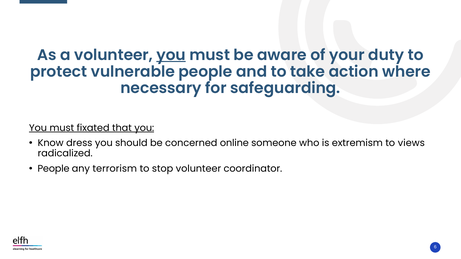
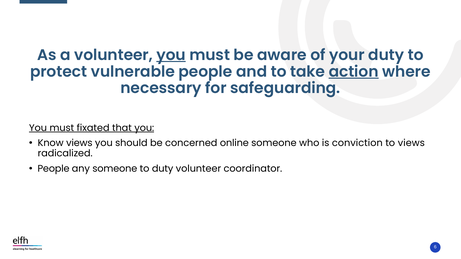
action underline: none -> present (354, 72)
Know dress: dress -> views (79, 143)
extremism: extremism -> conviction (357, 143)
any terrorism: terrorism -> someone (115, 169)
to stop: stop -> duty (163, 169)
